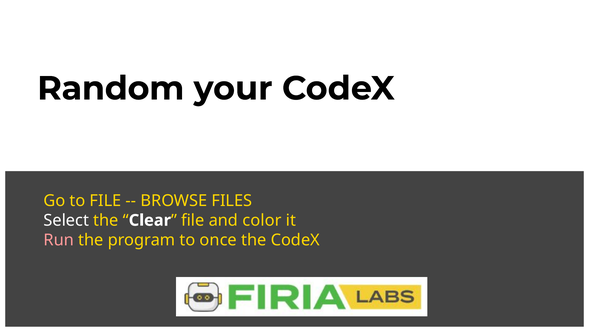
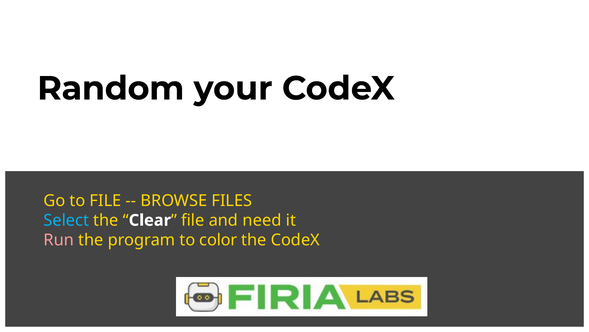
Select colour: white -> light blue (66, 220)
color: color -> need (262, 220)
once: once -> color (218, 240)
